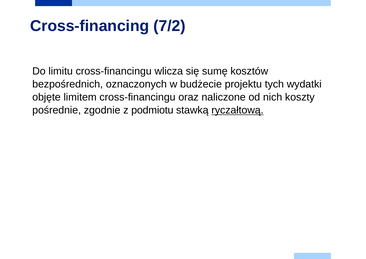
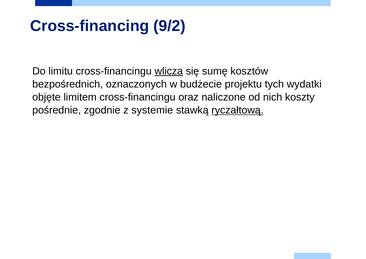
7/2: 7/2 -> 9/2 (170, 26)
wlicza underline: none -> present (169, 71)
podmiotu: podmiotu -> systemie (152, 110)
